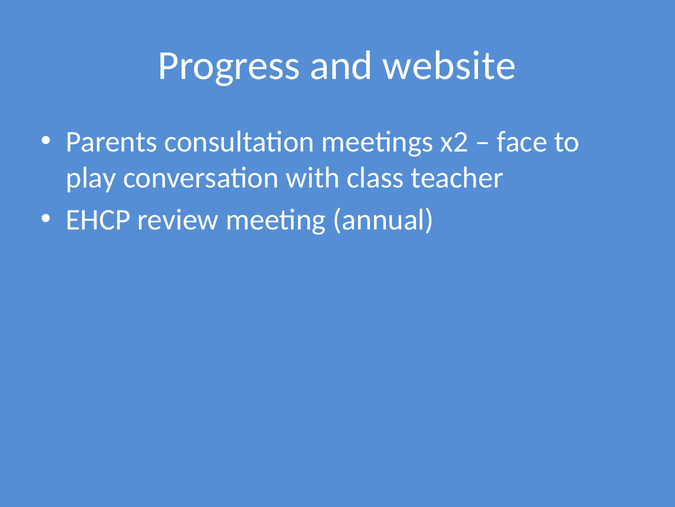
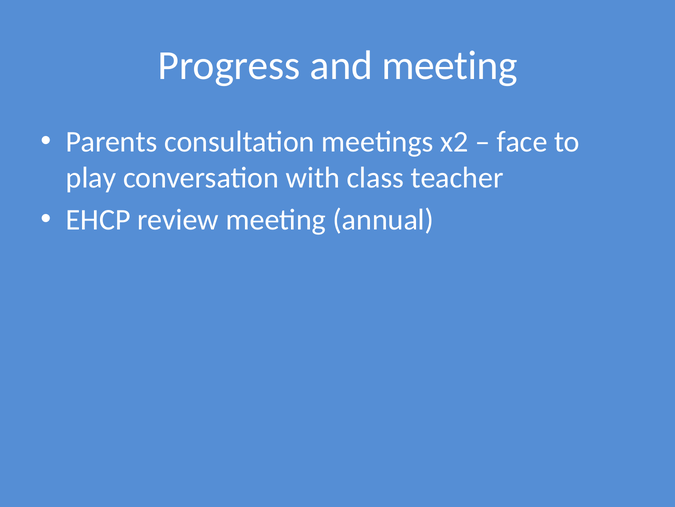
and website: website -> meeting (450, 65)
